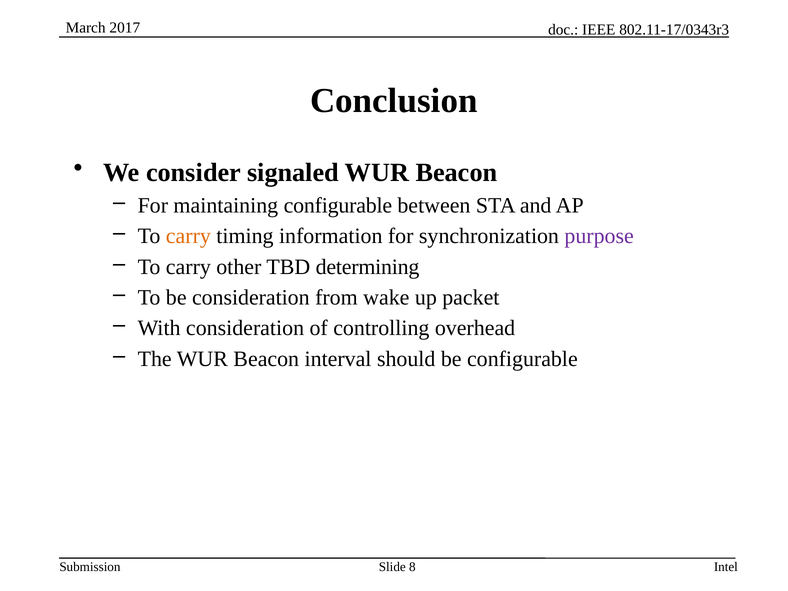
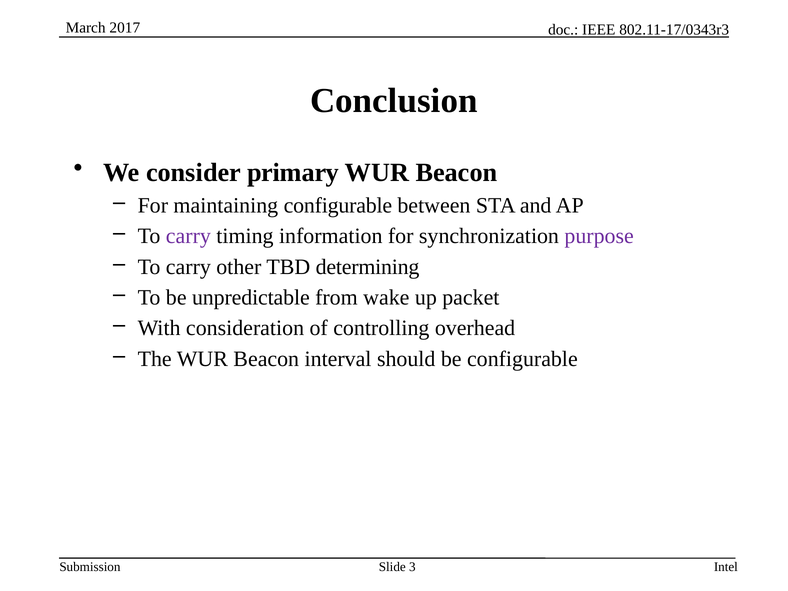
signaled: signaled -> primary (293, 173)
carry colour: orange -> purple (188, 236)
be consideration: consideration -> unpredictable (251, 298)
8: 8 -> 3 (412, 567)
